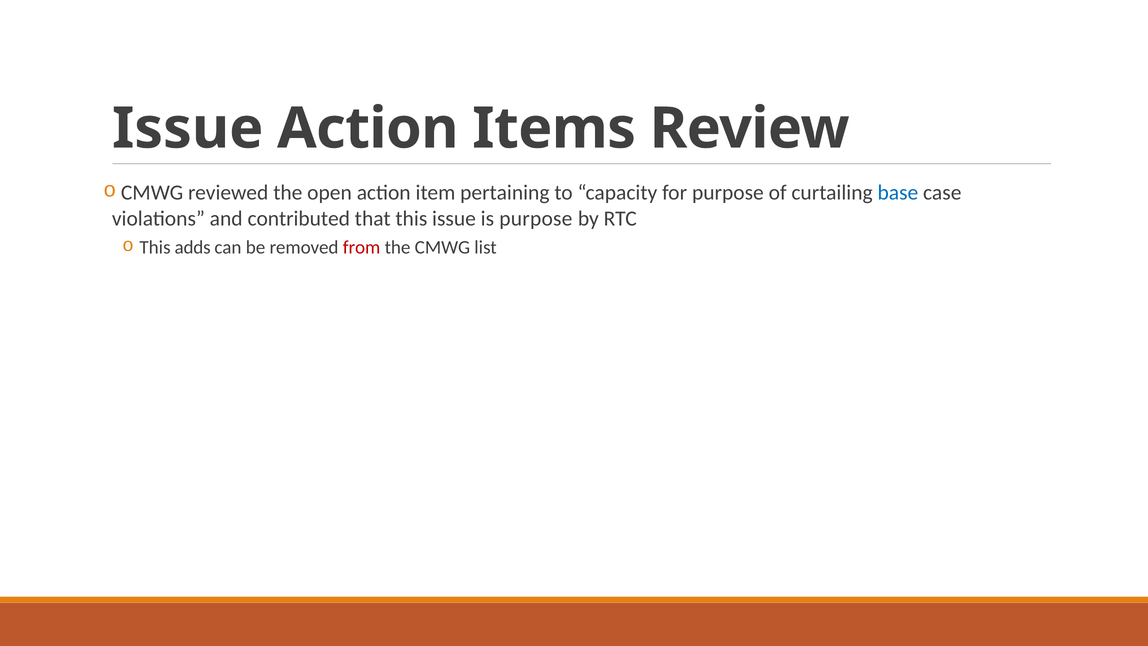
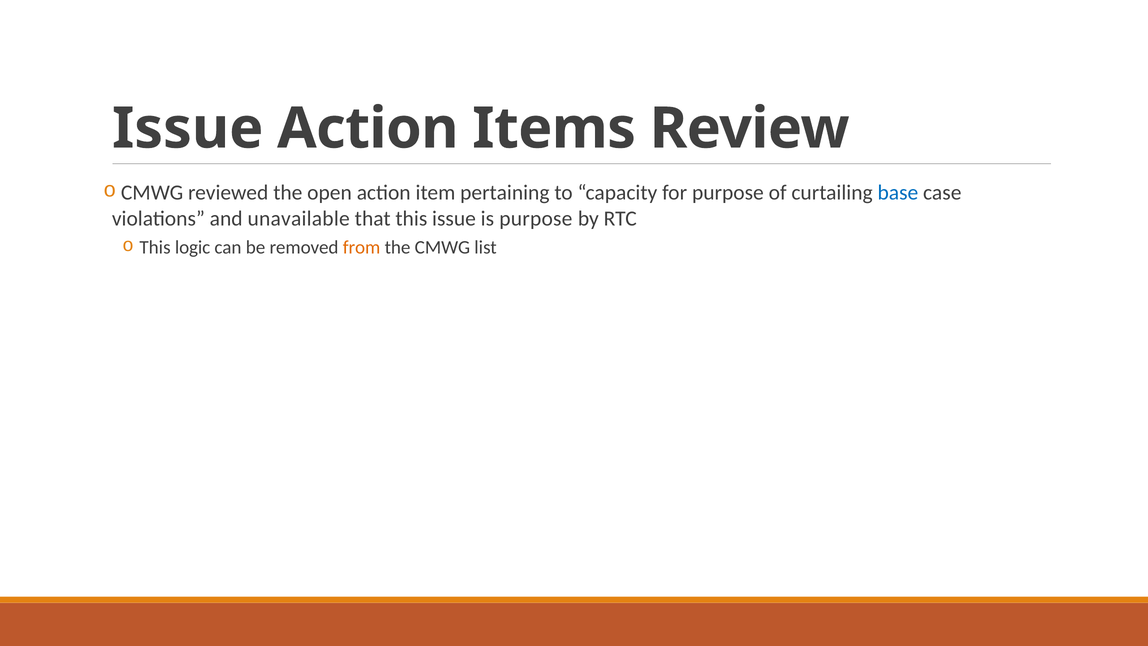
contributed: contributed -> unavailable (299, 218)
adds: adds -> logic (193, 247)
from colour: red -> orange (362, 247)
